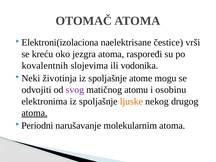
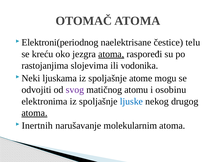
Elektroni(izolaciona: Elektroni(izolaciona -> Elektroni(periodnog (60, 42)
vrši: vrši -> telu (193, 42)
atoma underline: none -> present (111, 54)
kovalentnih: kovalentnih -> rastojanjima (45, 66)
životinja: životinja -> ljuskama (60, 78)
ljuske colour: orange -> blue (131, 101)
Periodni: Periodni -> Inertnih (37, 126)
